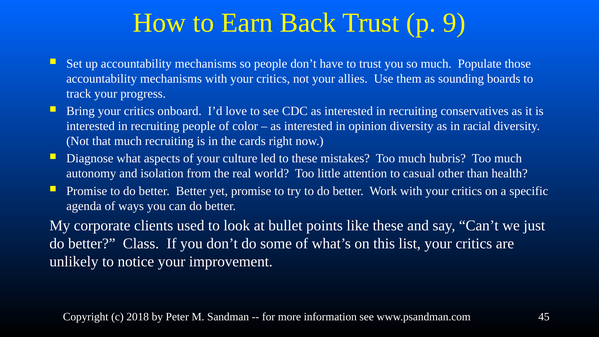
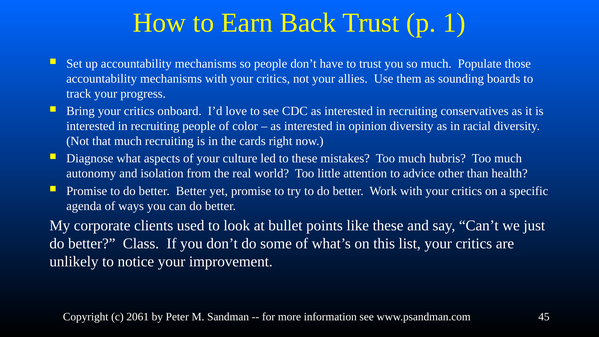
9: 9 -> 1 (454, 23)
casual: casual -> advice (419, 173)
2018: 2018 -> 2061 (138, 317)
